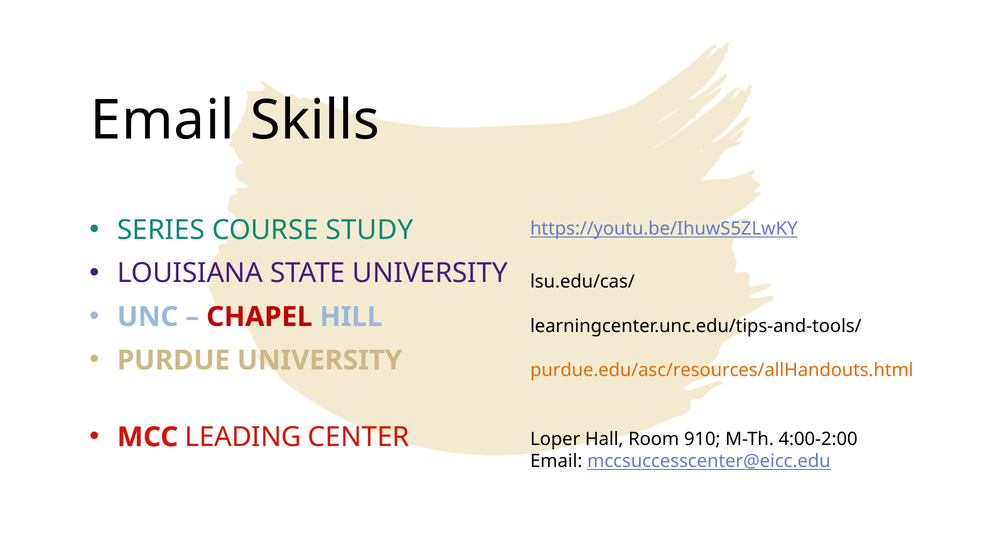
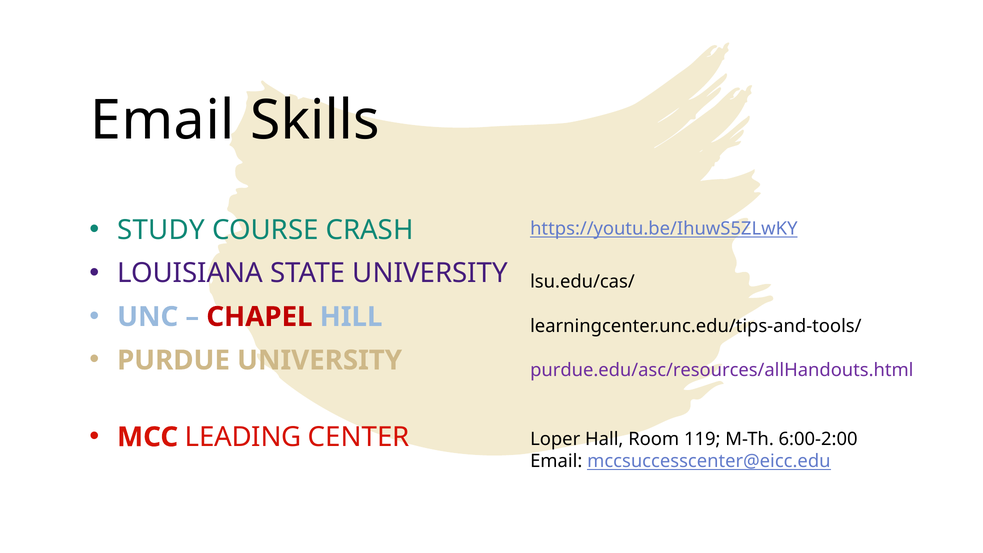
SERIES: SERIES -> STUDY (161, 230)
STUDY: STUDY -> CRASH (370, 230)
purdue.edu/asc/resources/allHandouts.html colour: orange -> purple (722, 370)
910: 910 -> 119 (702, 439)
4:00-2:00: 4:00-2:00 -> 6:00-2:00 (818, 439)
